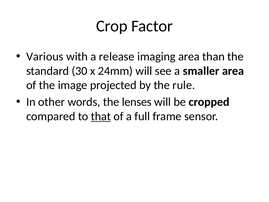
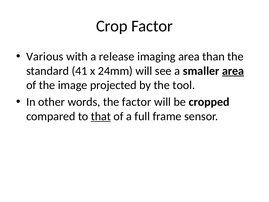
30: 30 -> 41 (80, 71)
area underline: none -> present (233, 71)
rule: rule -> tool (184, 85)
the lenses: lenses -> factor (137, 102)
